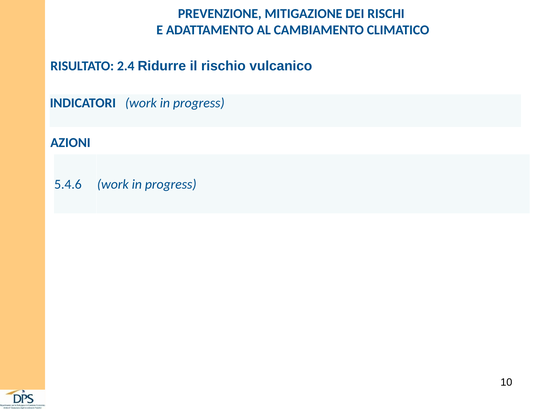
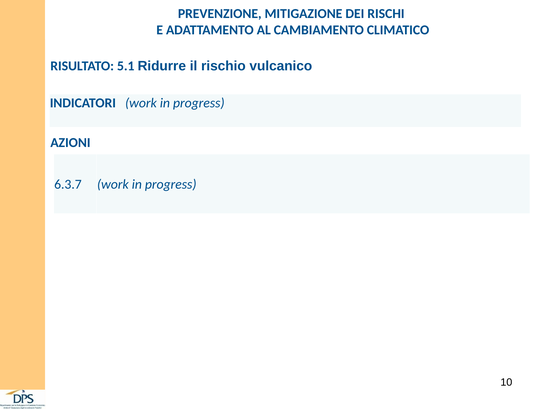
2.4: 2.4 -> 5.1 (126, 66)
5.4.6: 5.4.6 -> 6.3.7 (68, 184)
